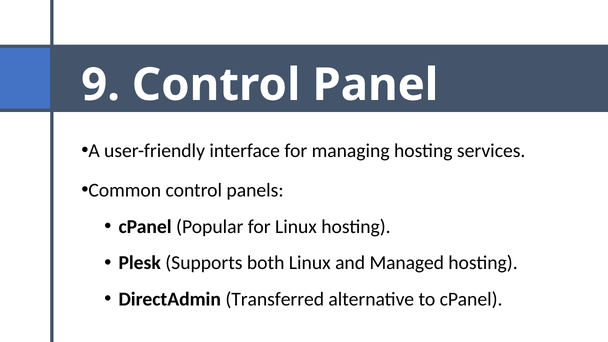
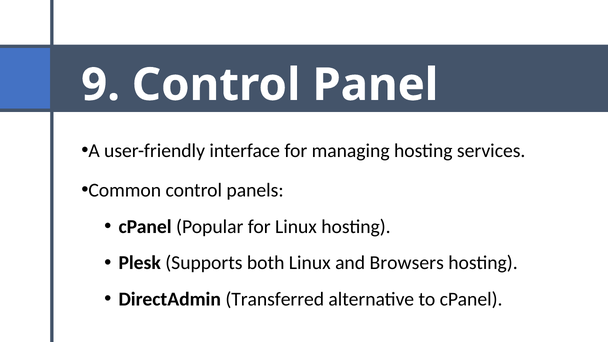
Managed: Managed -> Browsers (407, 263)
